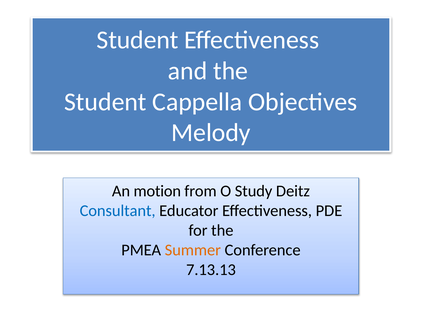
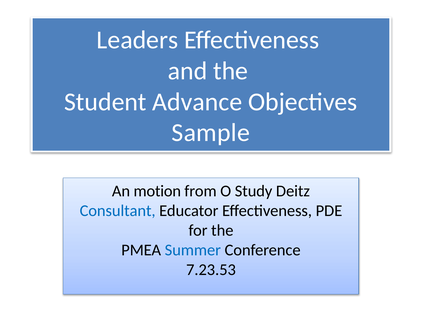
Student: Student -> Leaders (137, 40)
Cappella: Cappella -> Advance (197, 102)
Melody: Melody -> Sample (211, 133)
Summer colour: orange -> blue (193, 250)
7.13.13: 7.13.13 -> 7.23.53 (211, 269)
